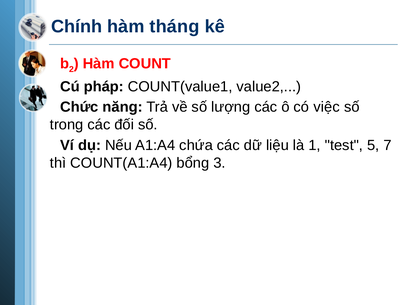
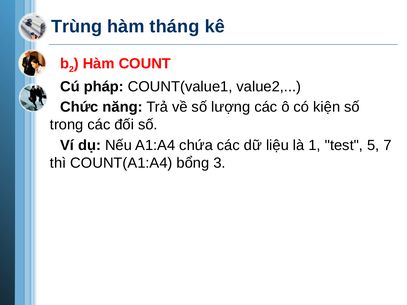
Chính: Chính -> Trùng (77, 27)
việc: việc -> kiện (327, 107)
